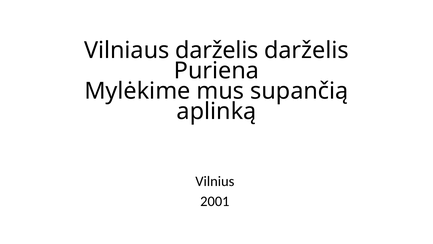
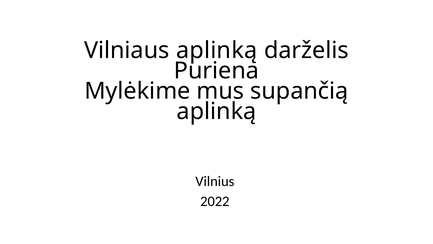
Vilniaus darželis: darželis -> aplinką (217, 50)
2001: 2001 -> 2022 (215, 201)
